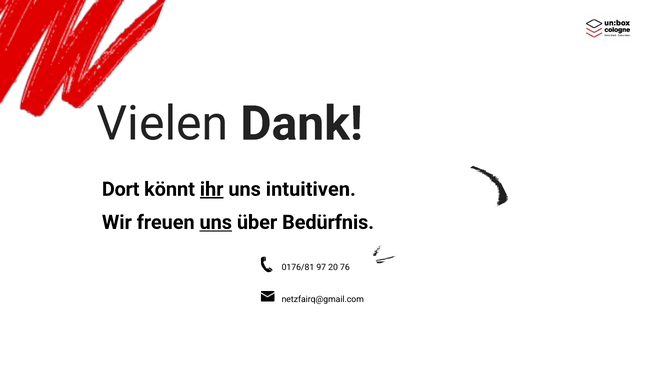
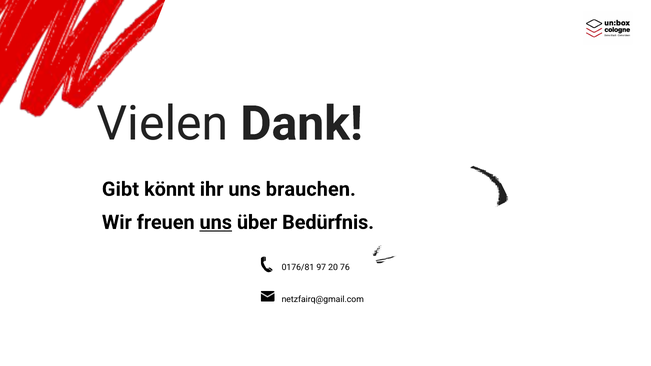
Dort: Dort -> Gibt (120, 189)
ihr underline: present -> none (212, 189)
intuitiven: intuitiven -> brauchen (311, 189)
